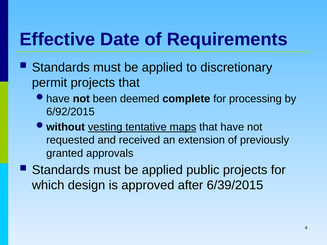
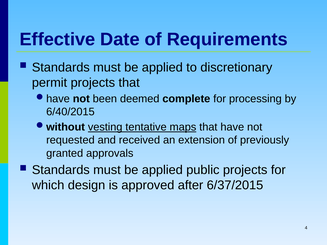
6/92/2015: 6/92/2015 -> 6/40/2015 (70, 112)
6/39/2015: 6/39/2015 -> 6/37/2015 (235, 185)
